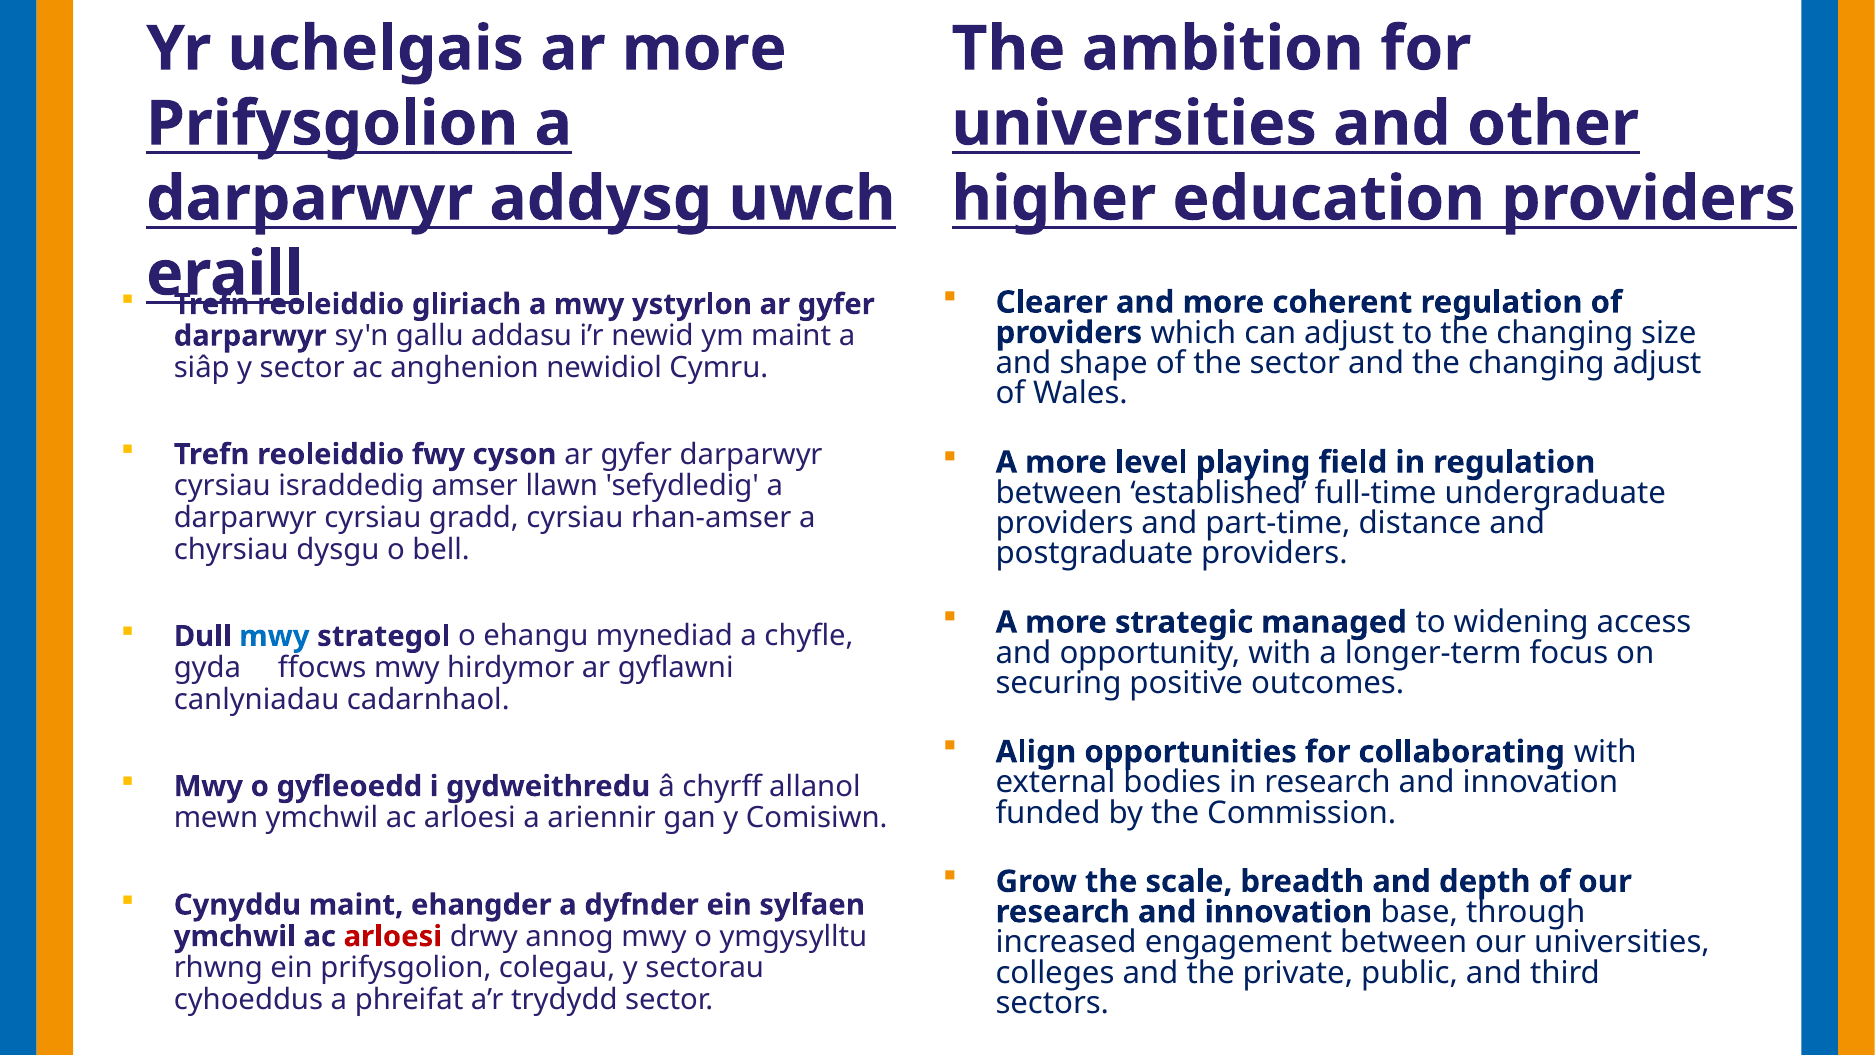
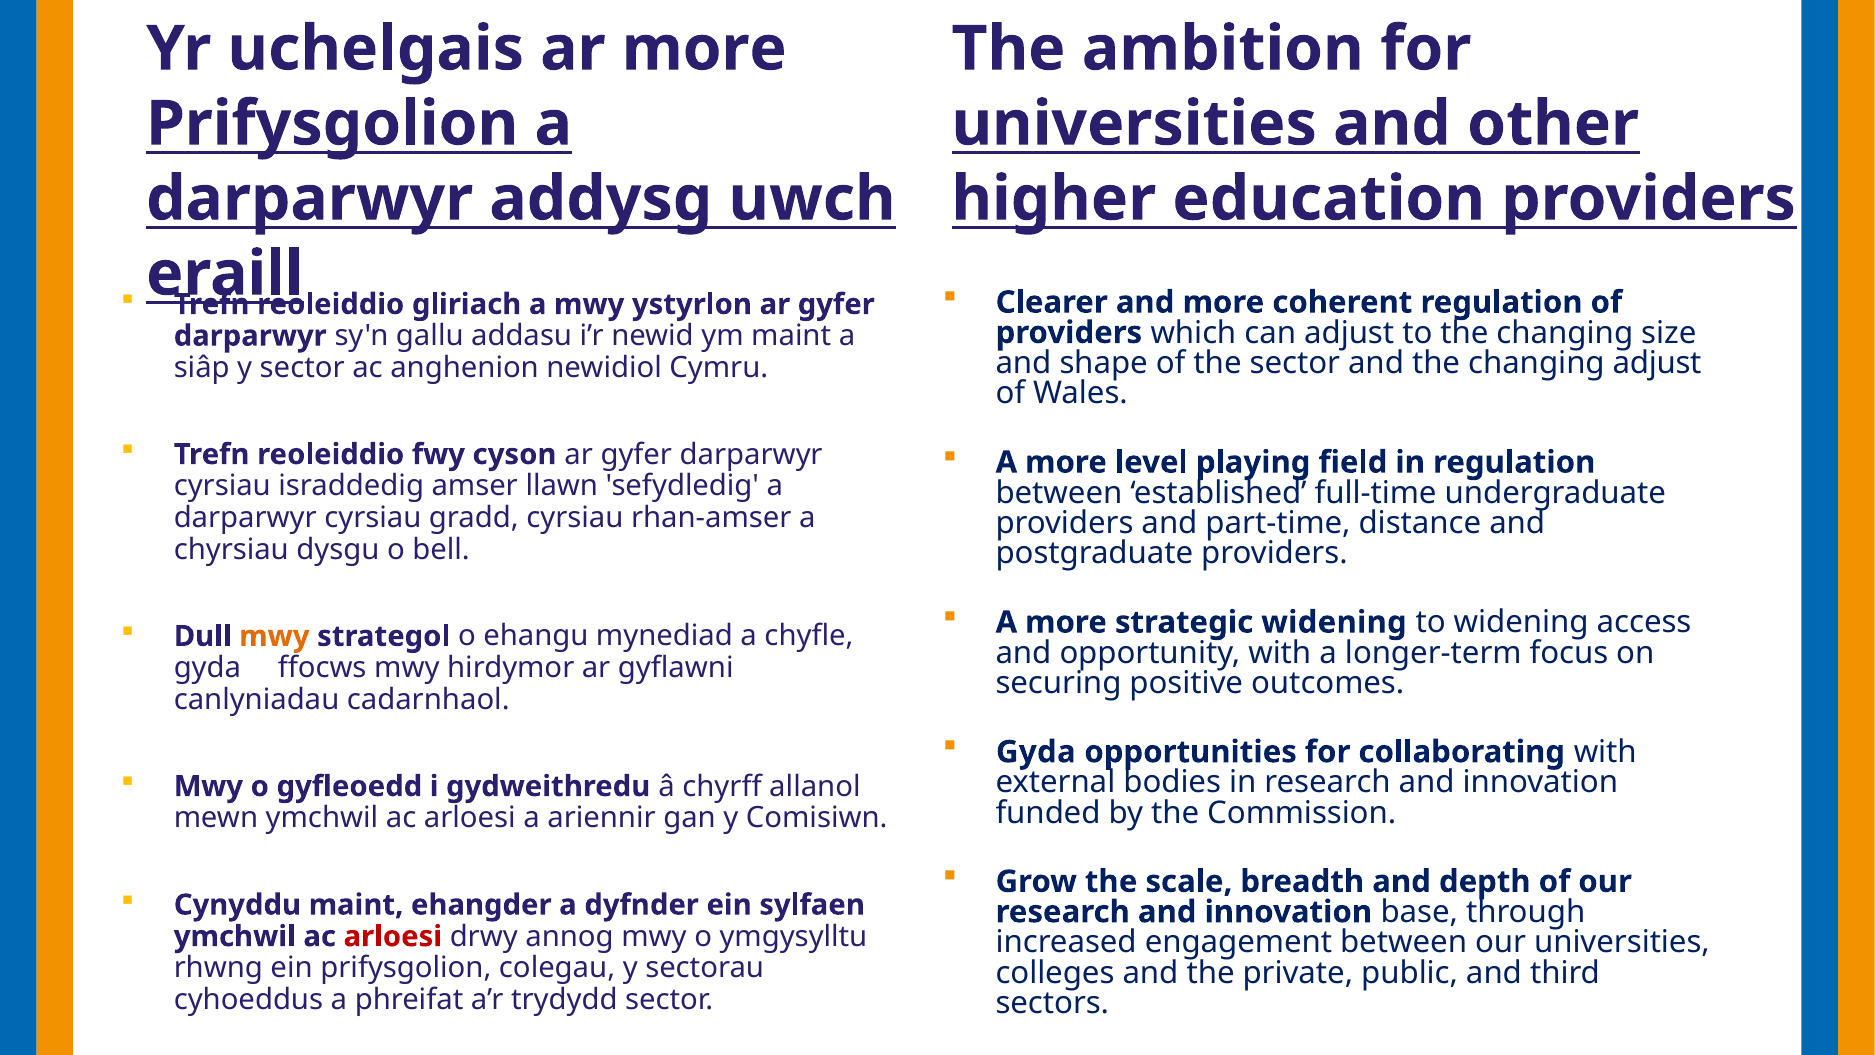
strategic managed: managed -> widening (1334, 622)
mwy colour: blue -> orange (274, 636)
Align: Align -> Gyda (1036, 752)
